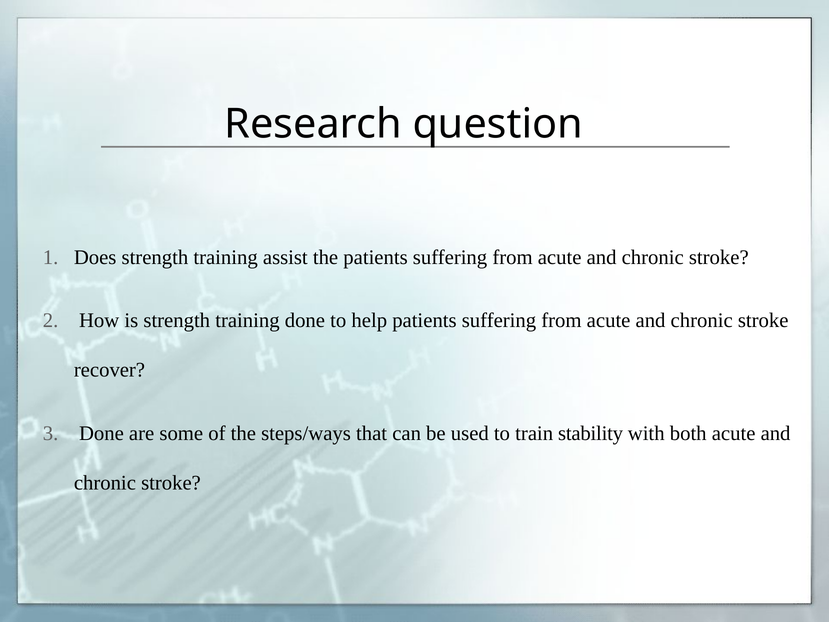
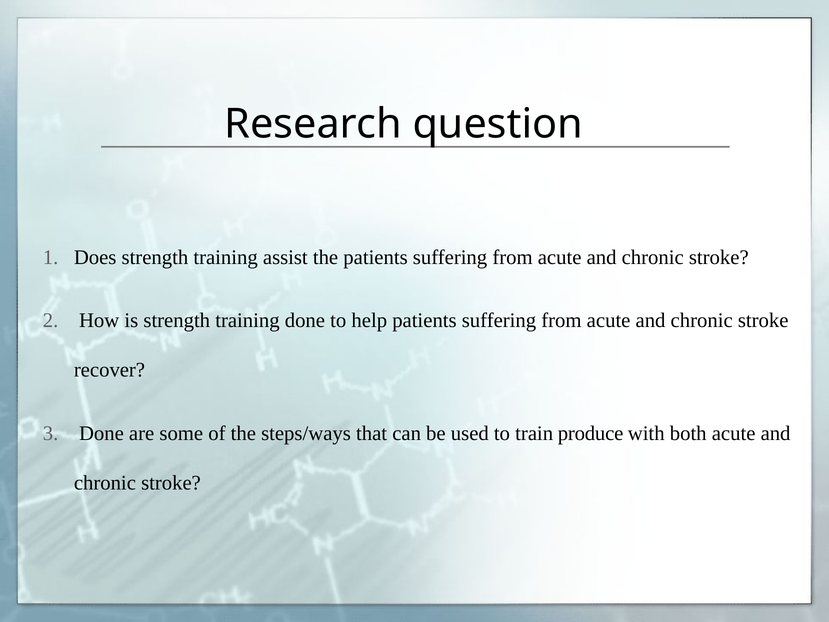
stability: stability -> produce (591, 433)
